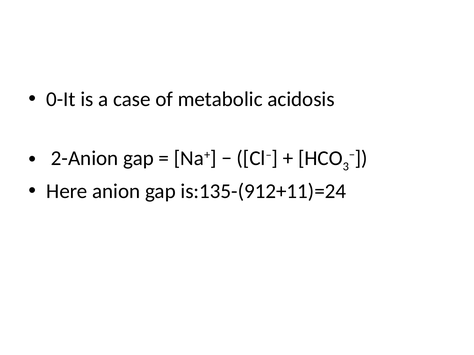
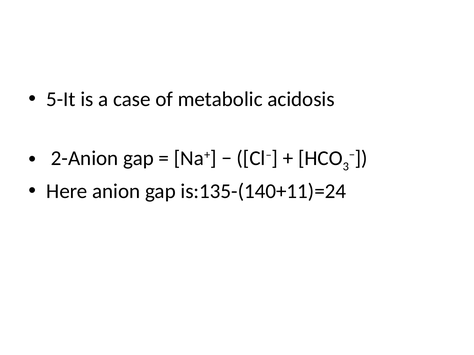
0-It: 0-It -> 5-It (61, 99)
is:135-(912+11)=24: is:135-(912+11)=24 -> is:135-(140+11)=24 (263, 191)
